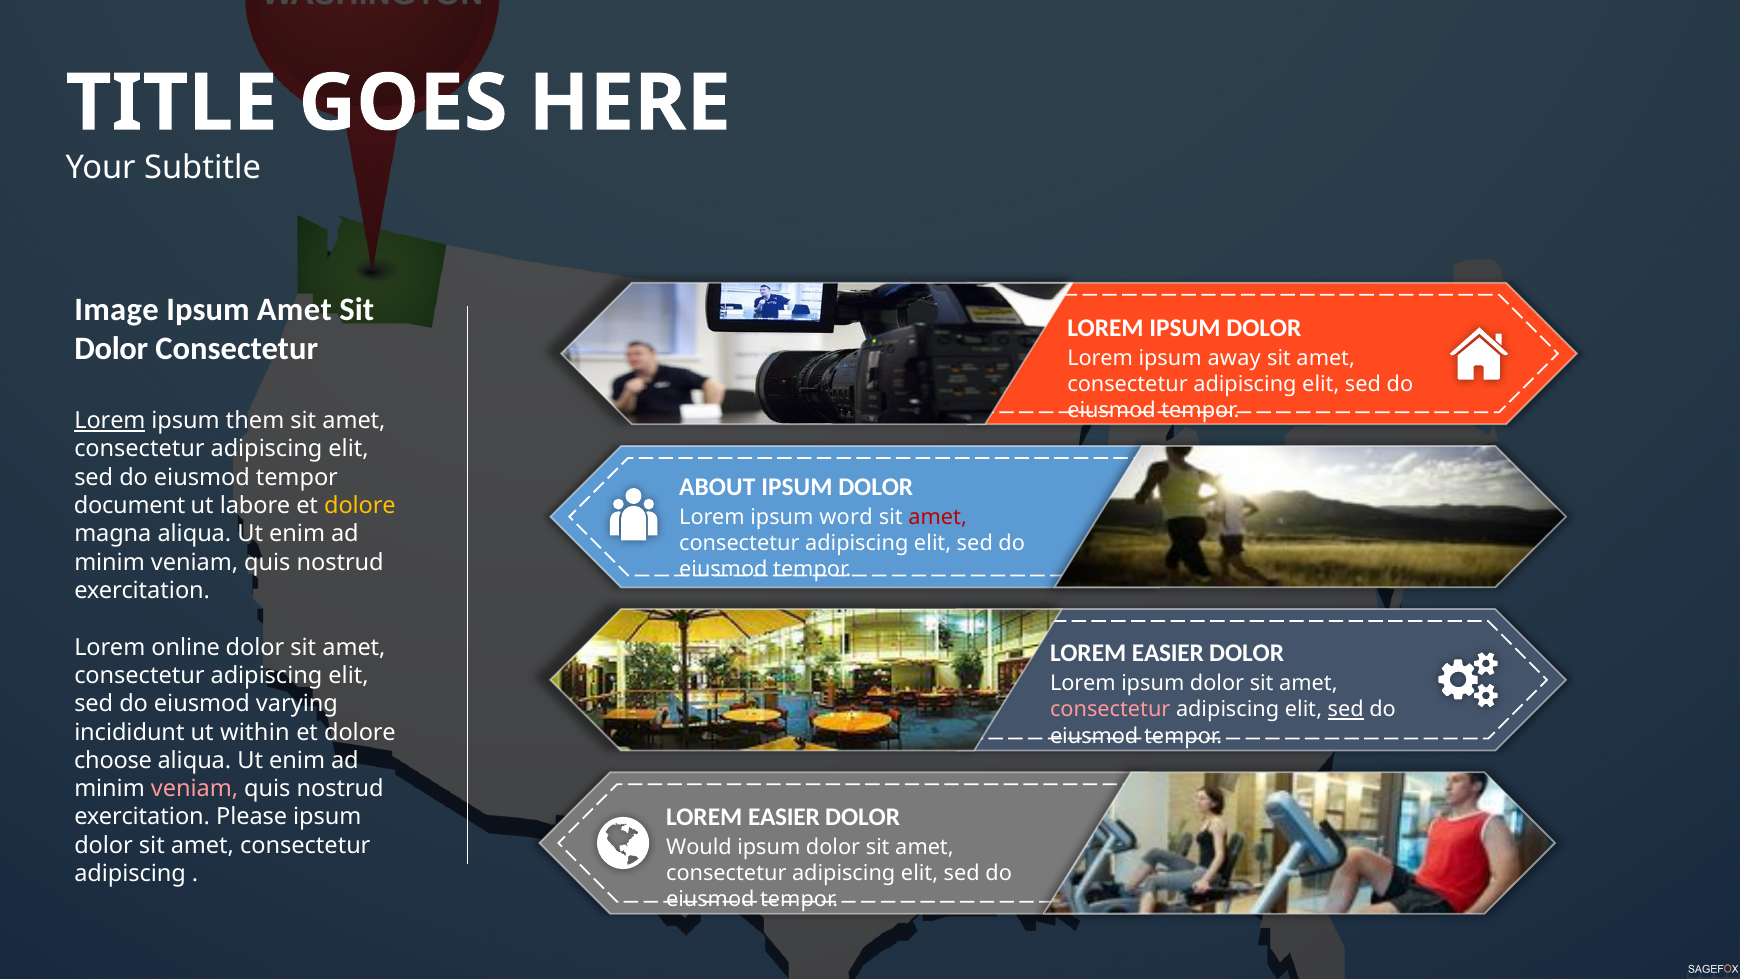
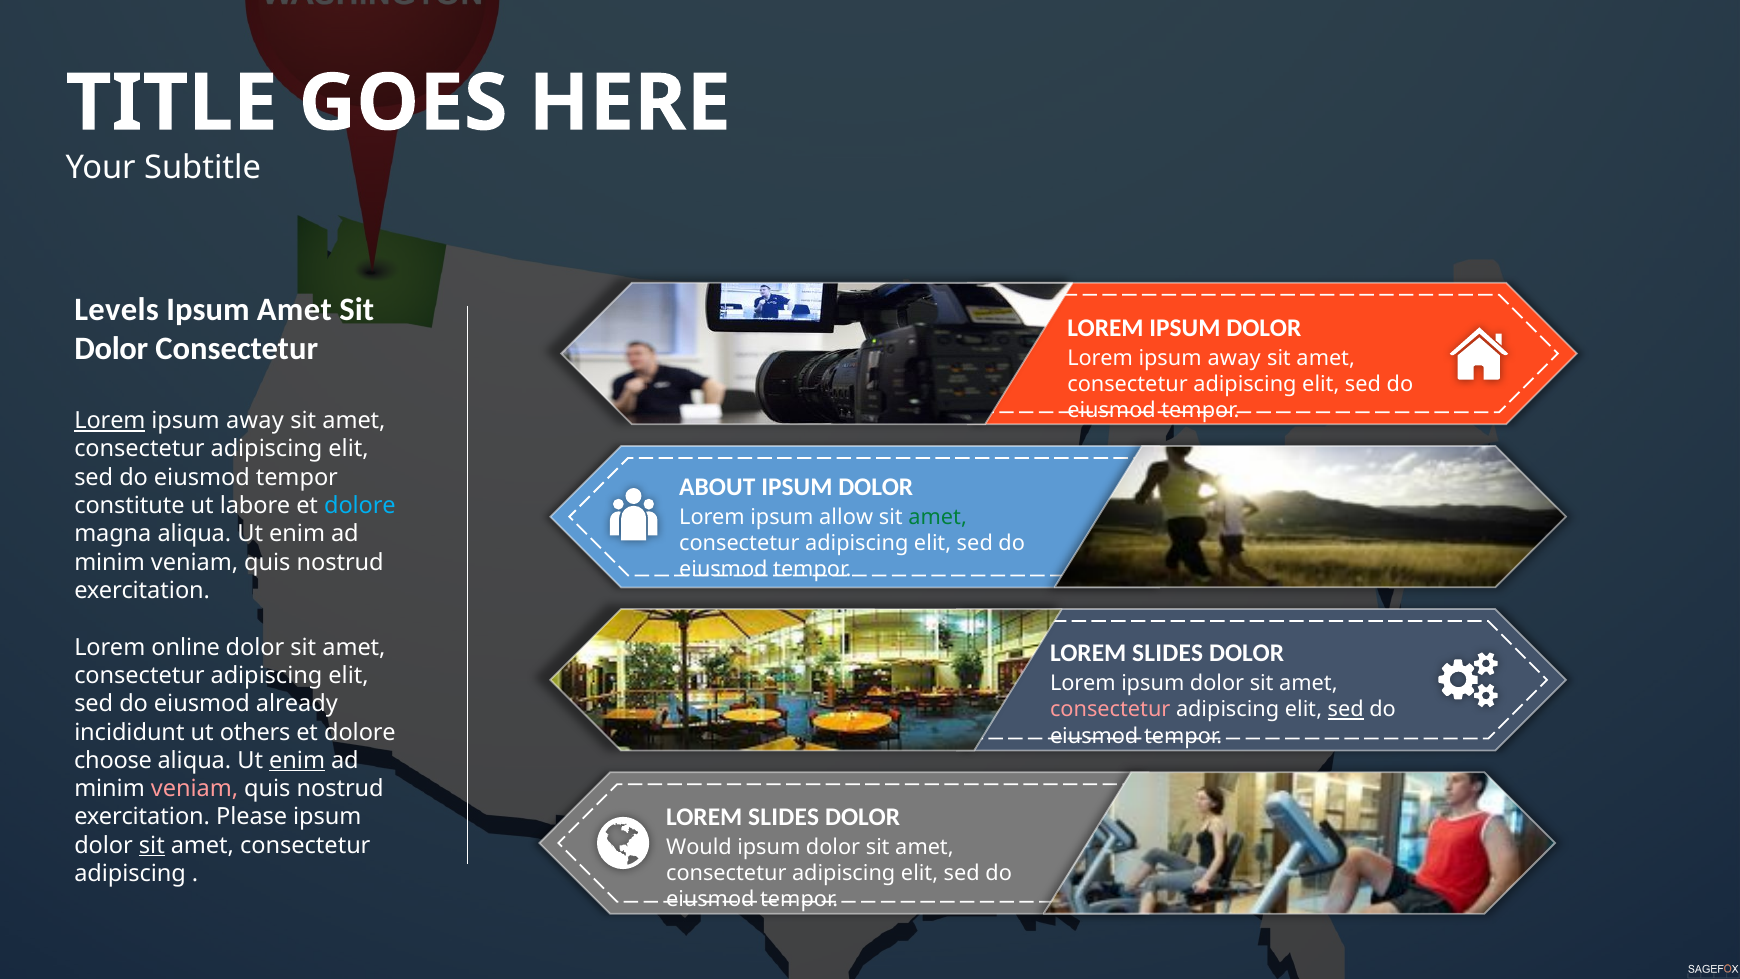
Image: Image -> Levels (117, 309)
them: them -> away (255, 421)
document: document -> constitute (129, 506)
dolore colour: yellow -> light blue (360, 506)
word: word -> allow (846, 517)
amet colour: red -> green (938, 517)
EASIER: EASIER -> SLIDES (1168, 653)
varying: varying -> already (297, 704)
within: within -> others (255, 732)
enim underline: none -> present (297, 760)
EASIER: EASIER -> SLIDES (784, 817)
sit underline: none -> present (152, 845)
